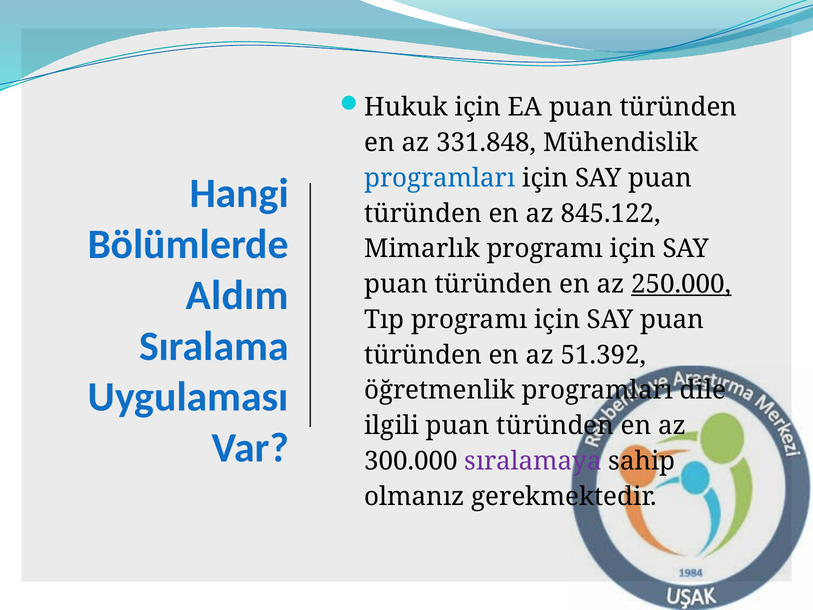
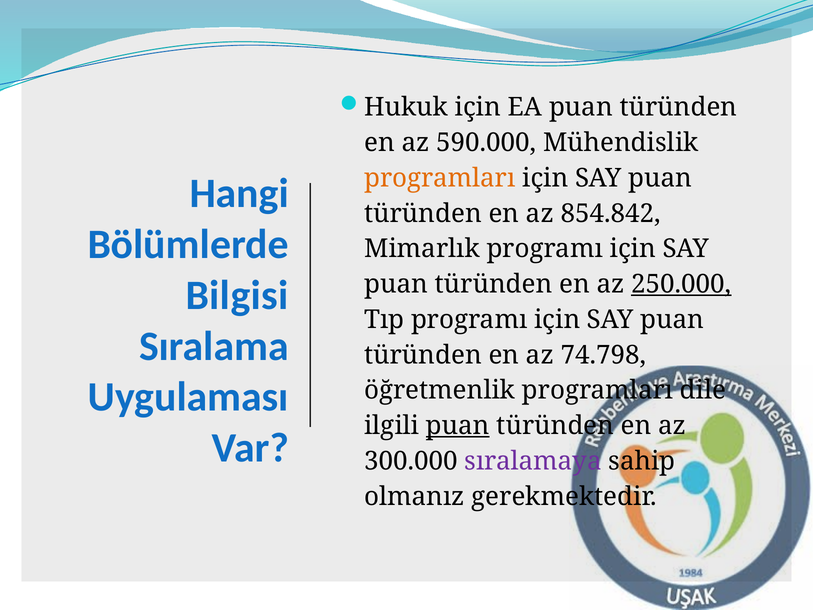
331.848: 331.848 -> 590.000 (486, 143)
programları colour: blue -> orange (440, 178)
845.122: 845.122 -> 854.842 (611, 213)
Aldım: Aldım -> Bilgisi (237, 295)
51.392: 51.392 -> 74.798 (603, 355)
puan underline: none -> present (458, 426)
